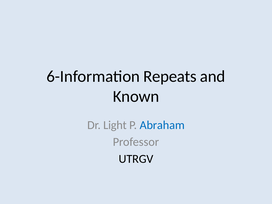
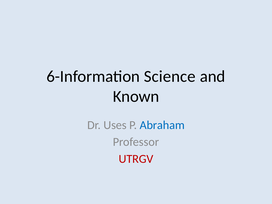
Repeats: Repeats -> Science (170, 76)
Light: Light -> Uses (115, 125)
UTRGV colour: black -> red (136, 159)
